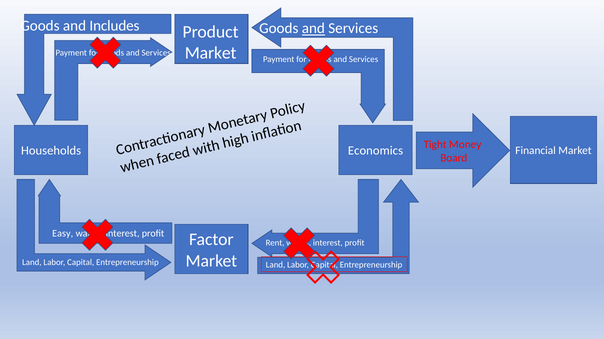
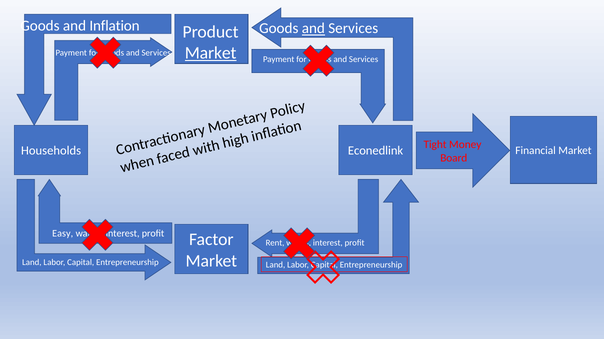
Includes: Includes -> Inflation (115, 26)
Market underline: none -> present (211, 53)
Economics: Economics -> Econedlink (376, 151)
